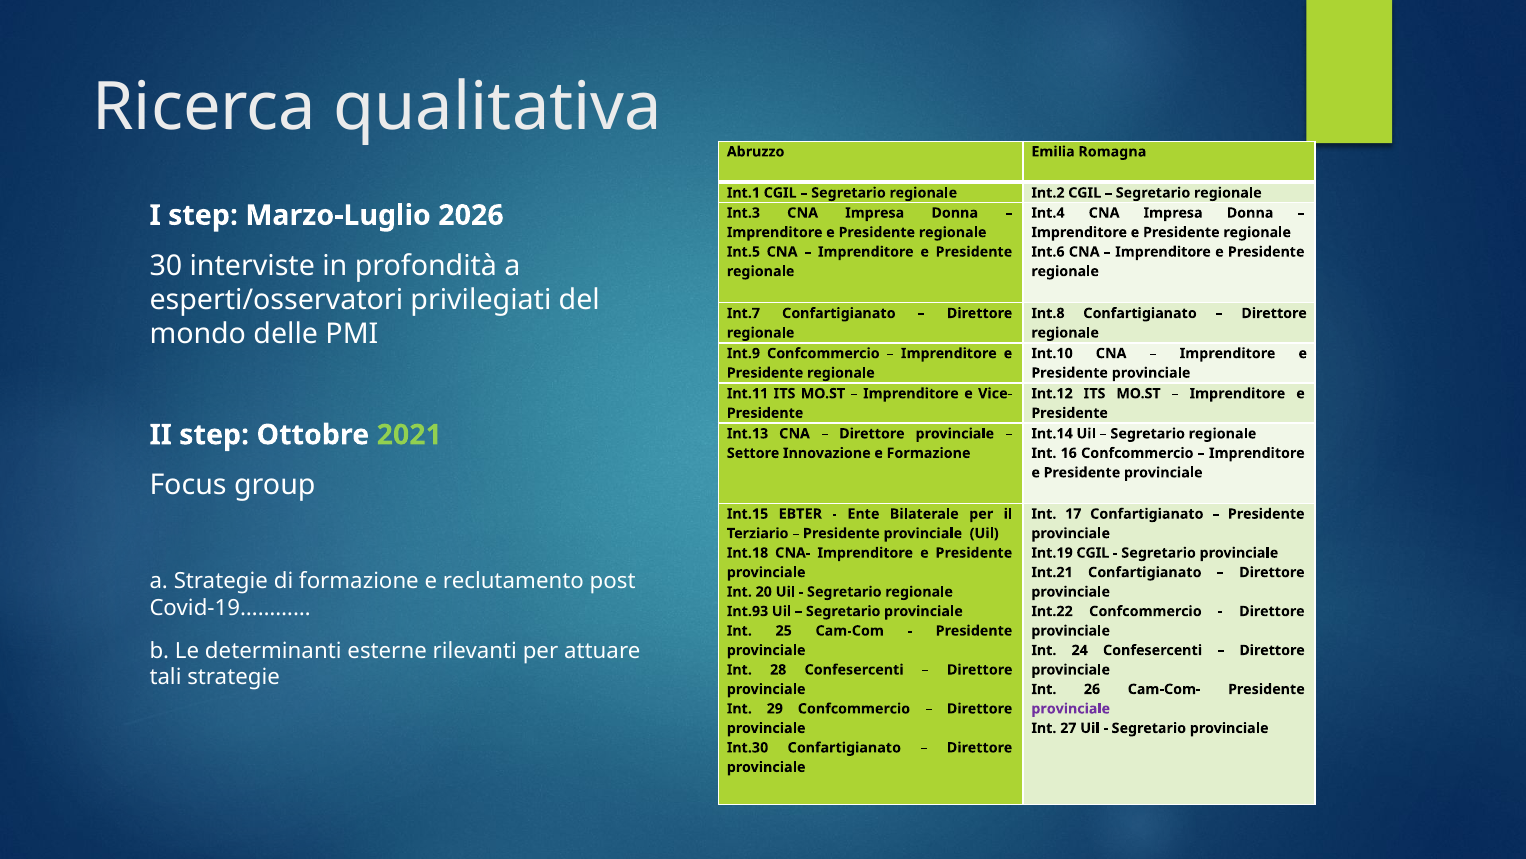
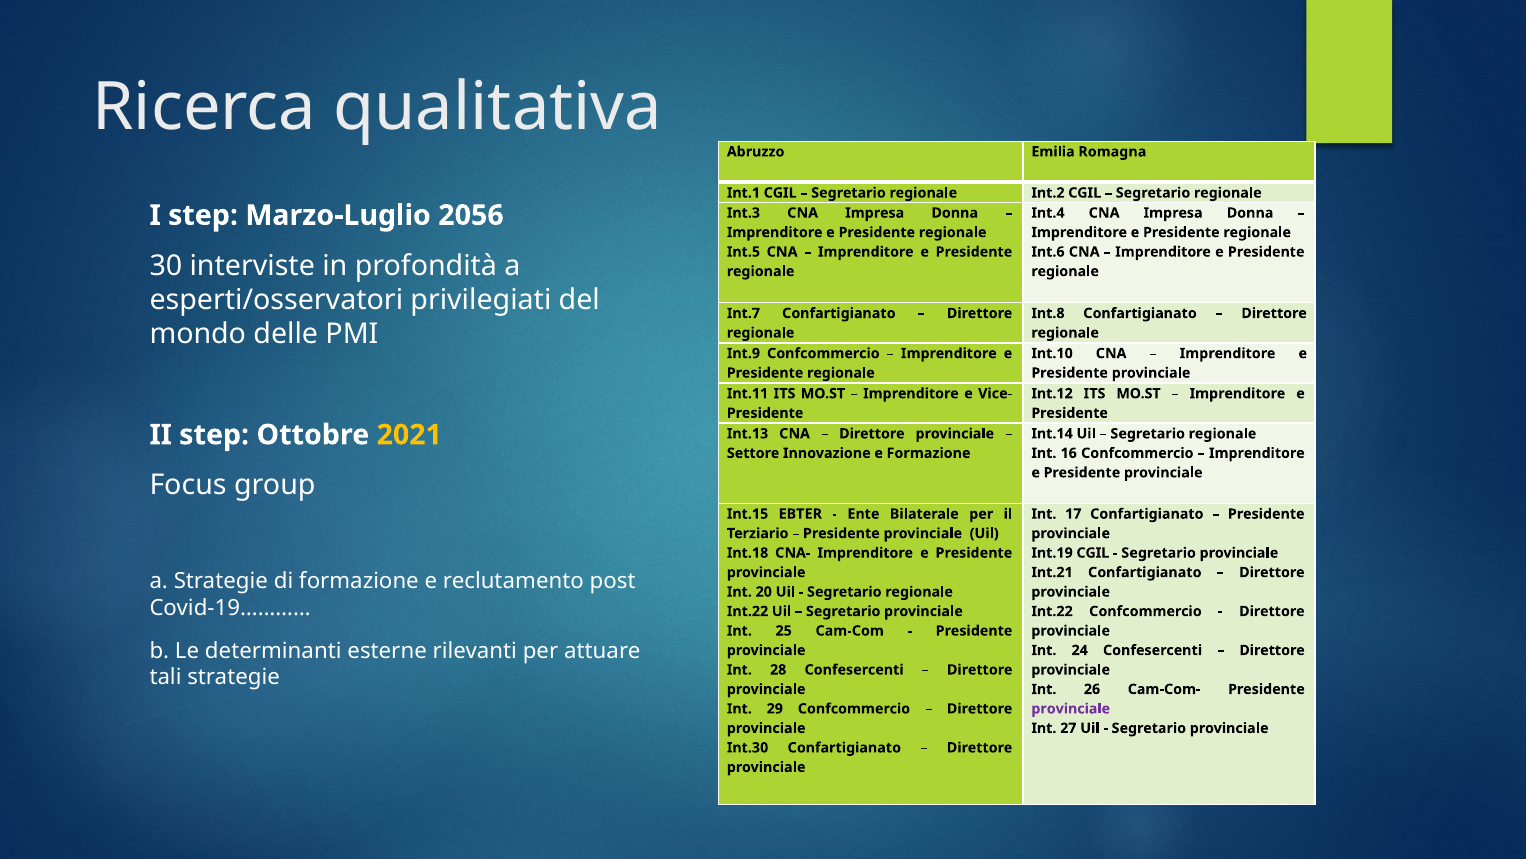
2026: 2026 -> 2056 (471, 215)
2021 colour: light green -> yellow (409, 435)
Int.93: Int.93 -> Int.22 (748, 611)
